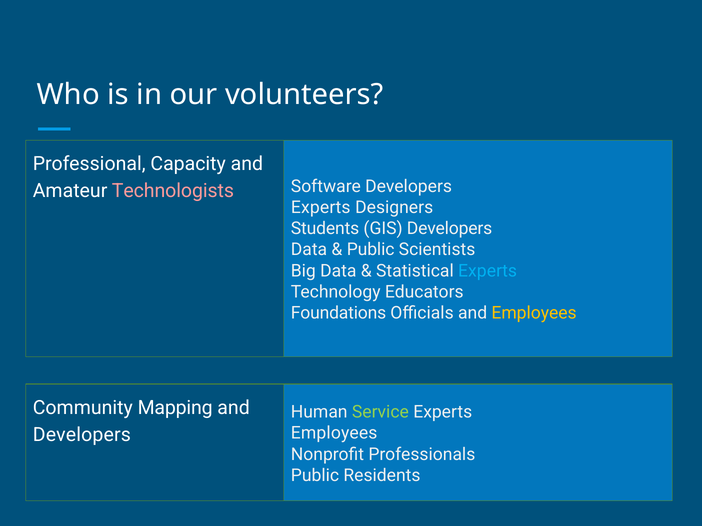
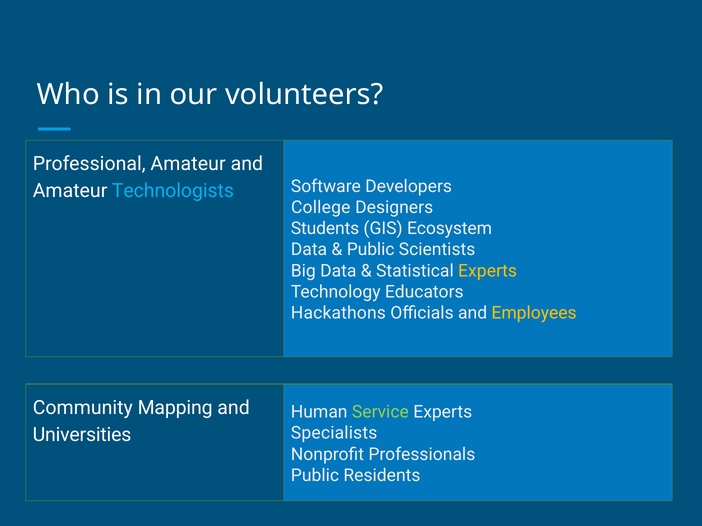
Professional Capacity: Capacity -> Amateur (188, 164)
Technologists colour: pink -> light blue (173, 191)
Experts: Experts -> College (321, 208)
GIS Developers: Developers -> Ecosystem (450, 229)
Experts colour: light blue -> yellow (488, 271)
Foundations: Foundations -> Hackathons (338, 313)
Employees: Employees -> Specialists (334, 434)
Developers: Developers -> Universities (82, 435)
